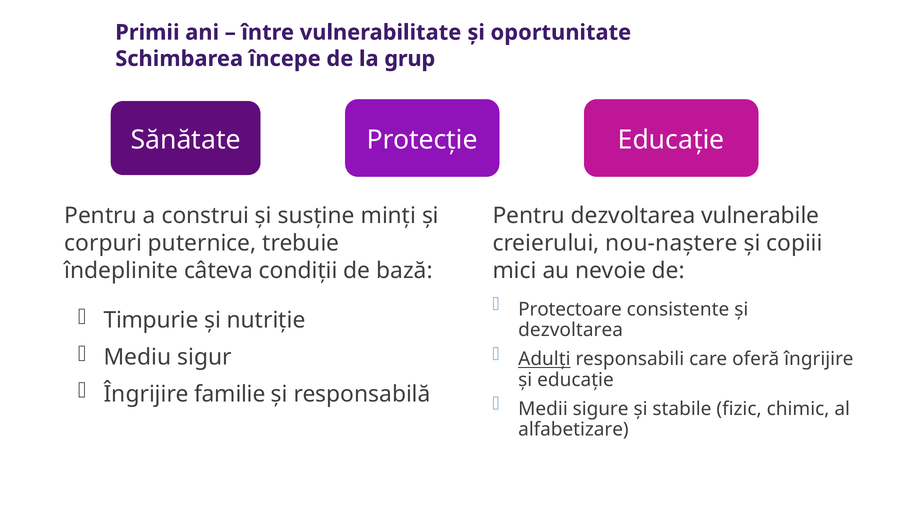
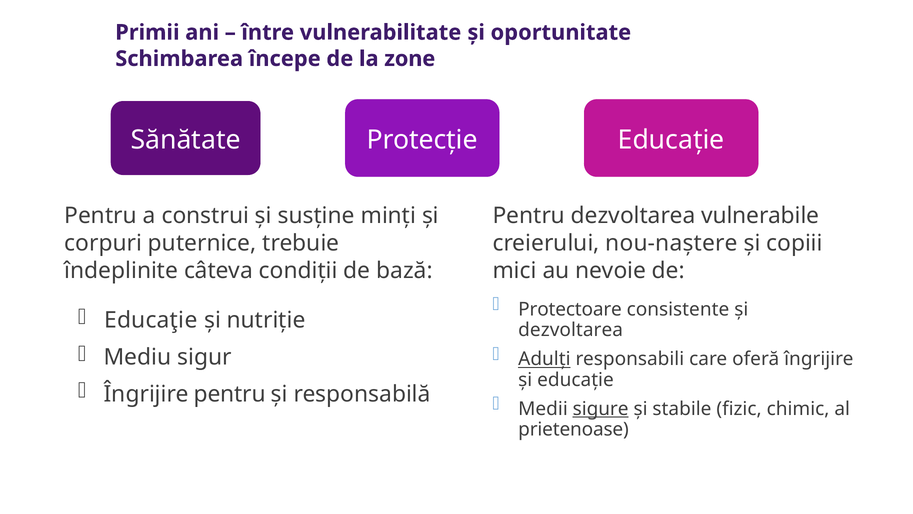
grup: grup -> zone (410, 59)
Timpurie: Timpurie -> Educaţie (151, 320)
Îngrijire familie: familie -> pentru (230, 394)
sigure underline: none -> present (601, 409)
alfabetizare: alfabetizare -> prietenoase (574, 429)
